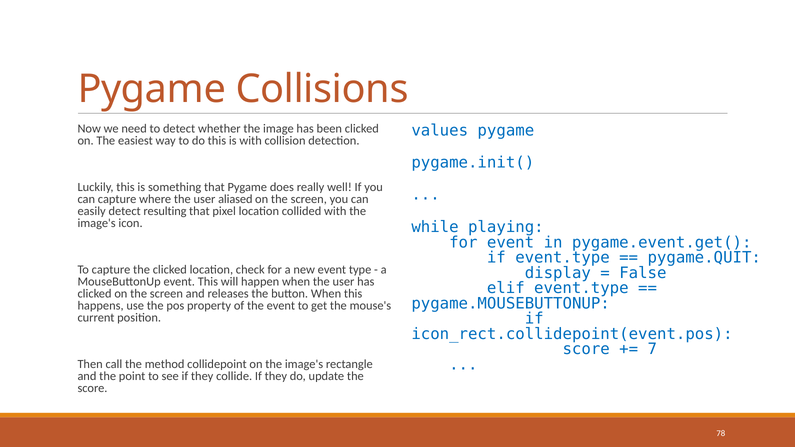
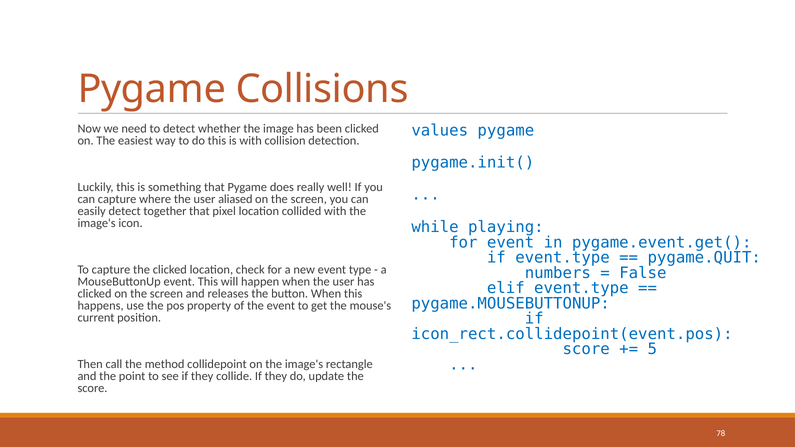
resulting: resulting -> together (165, 211)
display: display -> numbers (558, 273)
7: 7 -> 5 (652, 349)
